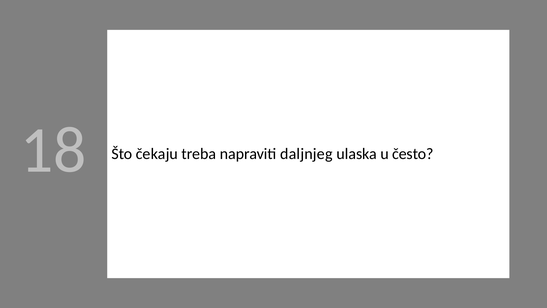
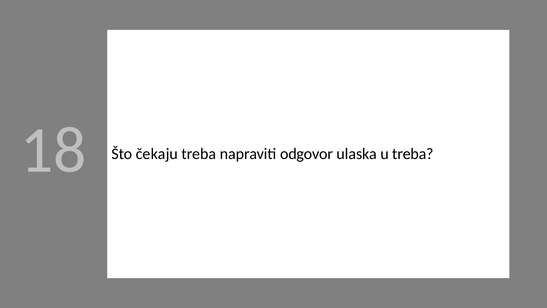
daljnjeg: daljnjeg -> odgovor (307, 154)
u često: često -> treba (413, 154)
